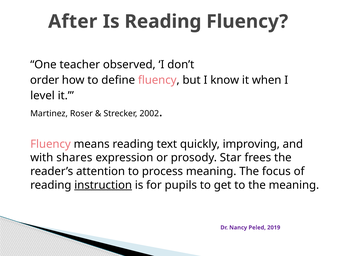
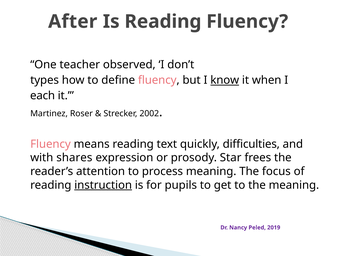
order: order -> types (45, 80)
know underline: none -> present (225, 80)
level: level -> each (43, 96)
improving: improving -> difficulties (251, 144)
